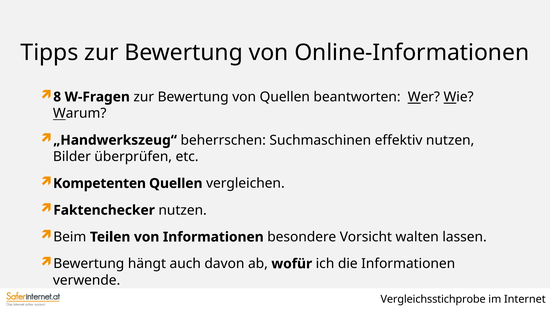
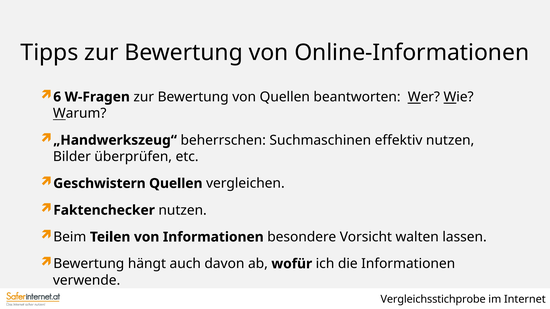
8: 8 -> 6 (57, 97)
Kompetenten: Kompetenten -> Geschwistern (99, 184)
